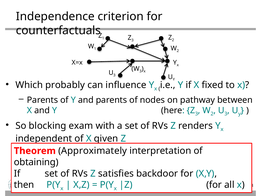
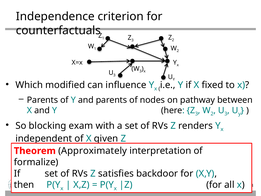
probably: probably -> modified (65, 85)
obtaining: obtaining -> formalize (36, 162)
